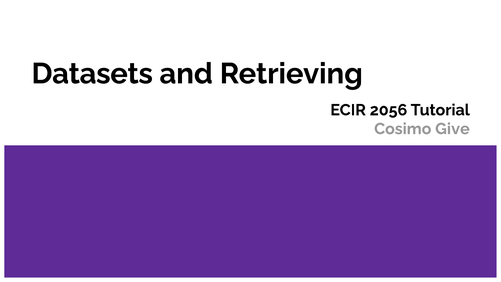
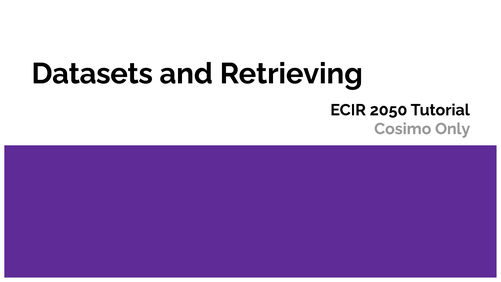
2056: 2056 -> 2050 (389, 110)
Give: Give -> Only (453, 129)
